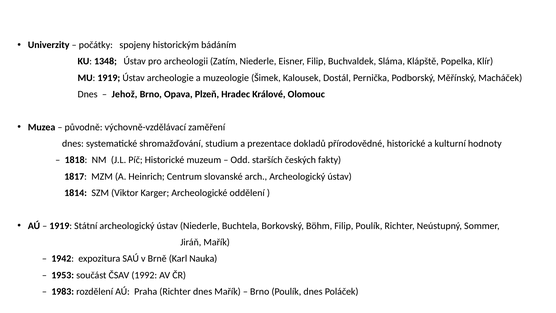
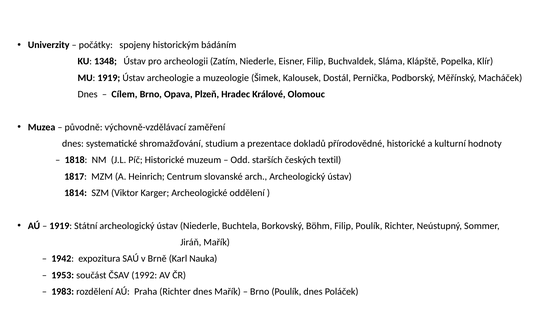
Jehož: Jehož -> Cílem (124, 94)
fakty: fakty -> textil (330, 160)
